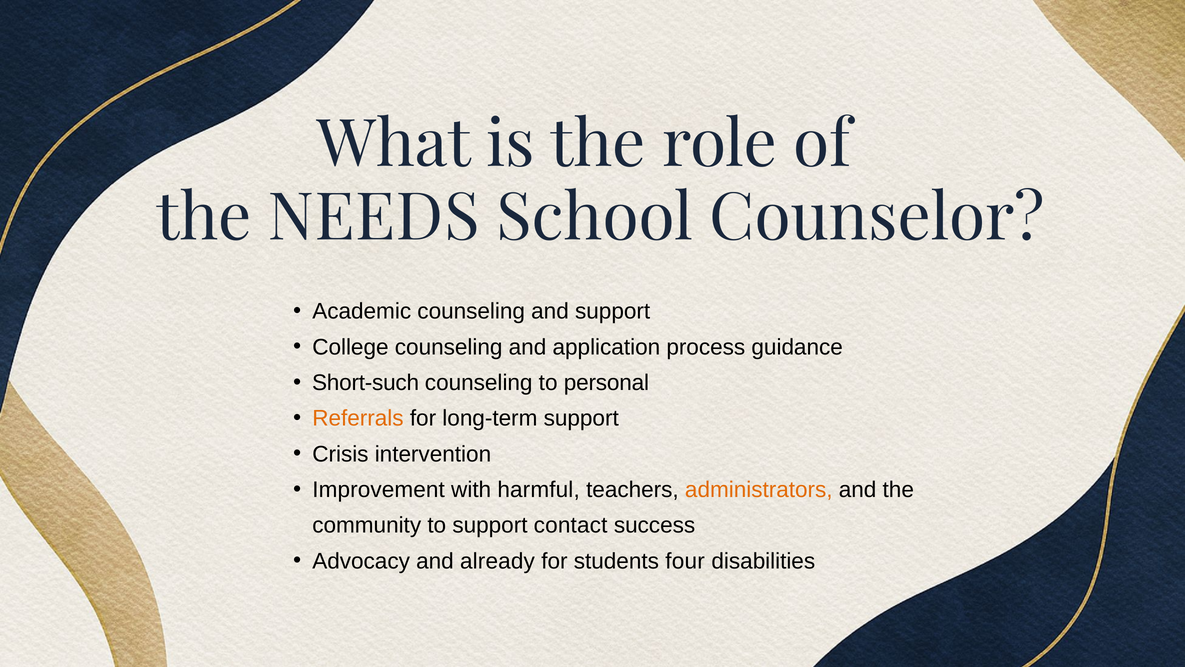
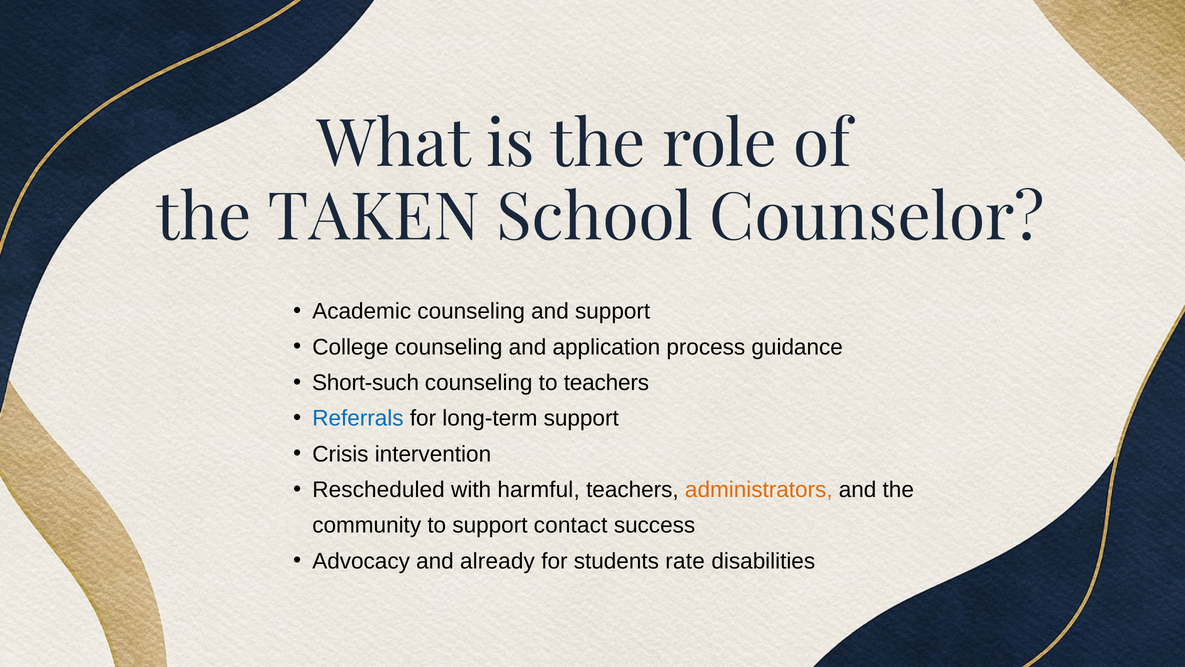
NEEDS: NEEDS -> TAKEN (374, 218)
to personal: personal -> teachers (606, 383)
Referrals colour: orange -> blue (358, 418)
Improvement: Improvement -> Rescheduled (379, 490)
four: four -> rate (685, 561)
